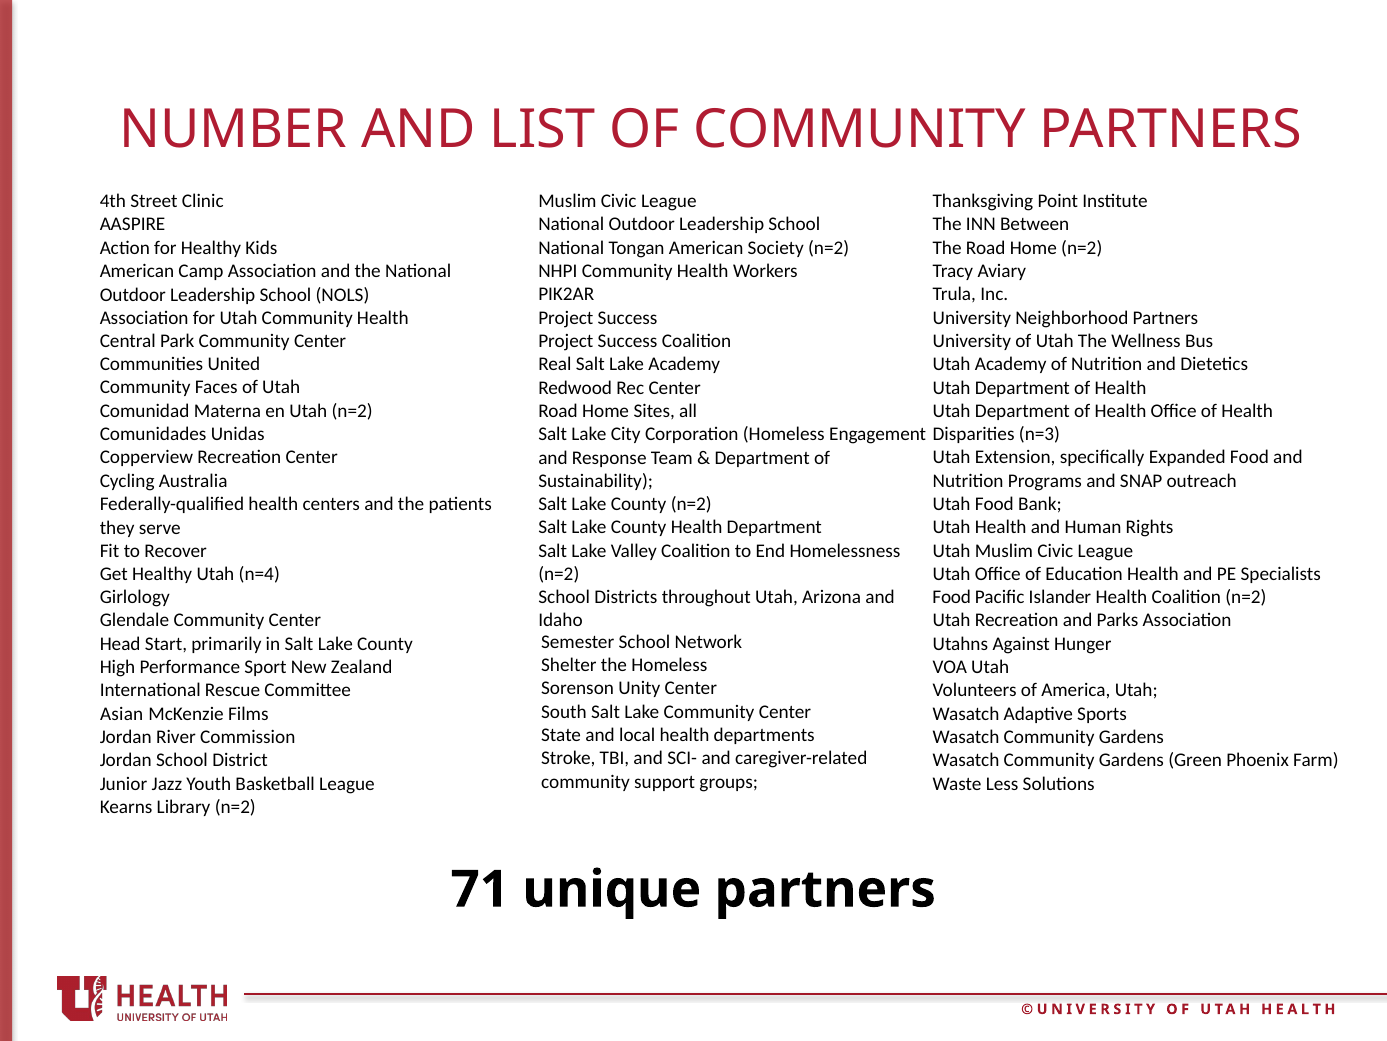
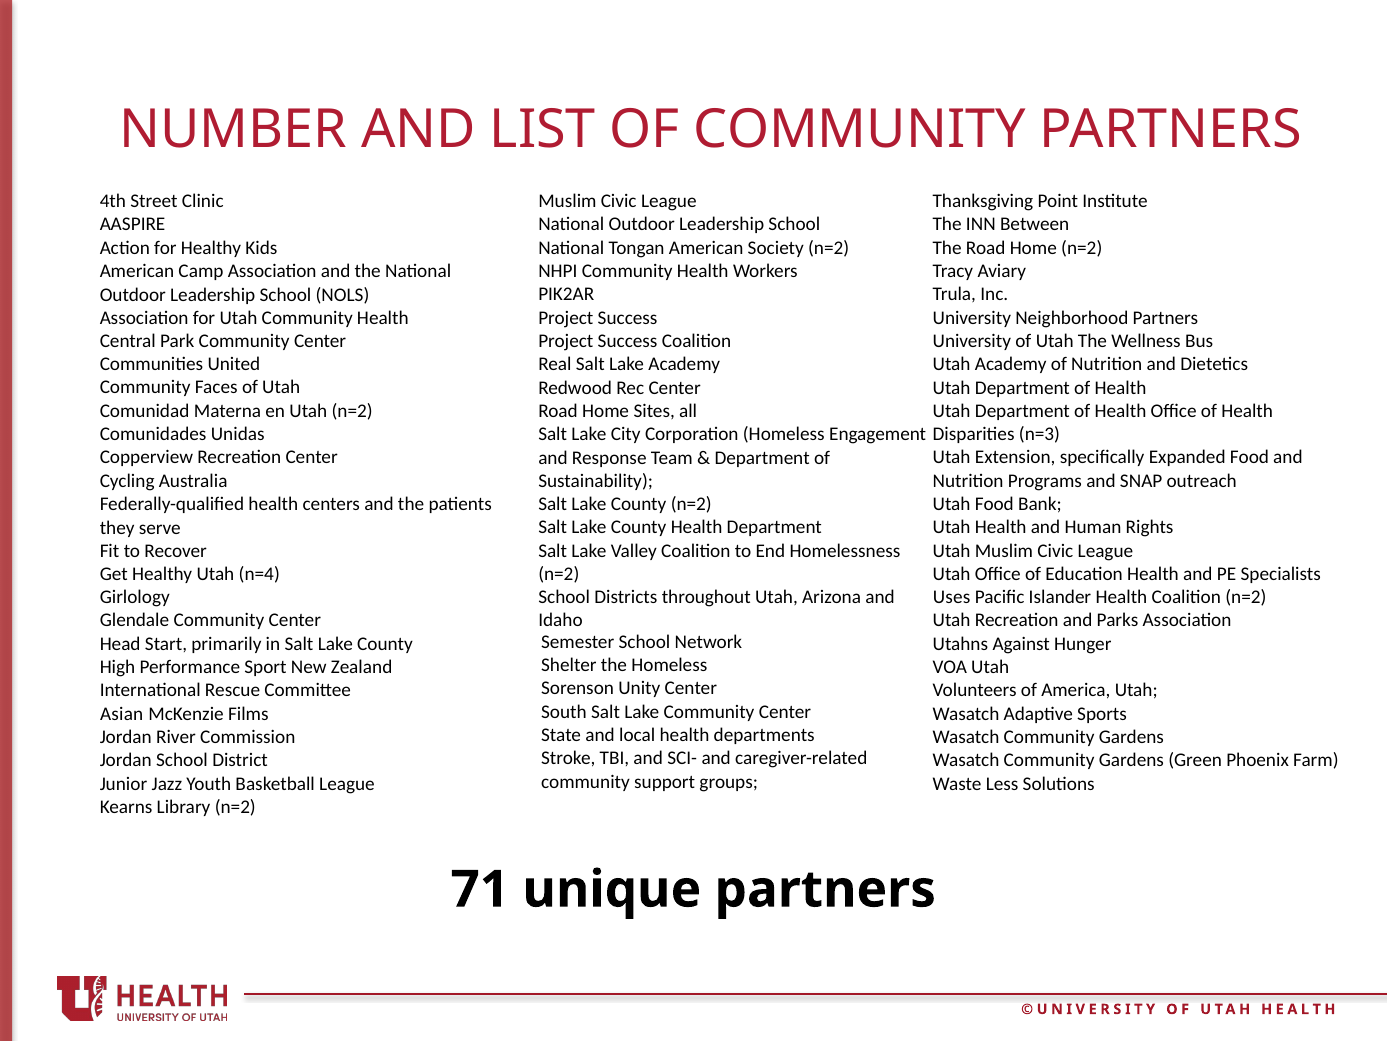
Food: Food -> Uses (952, 597)
